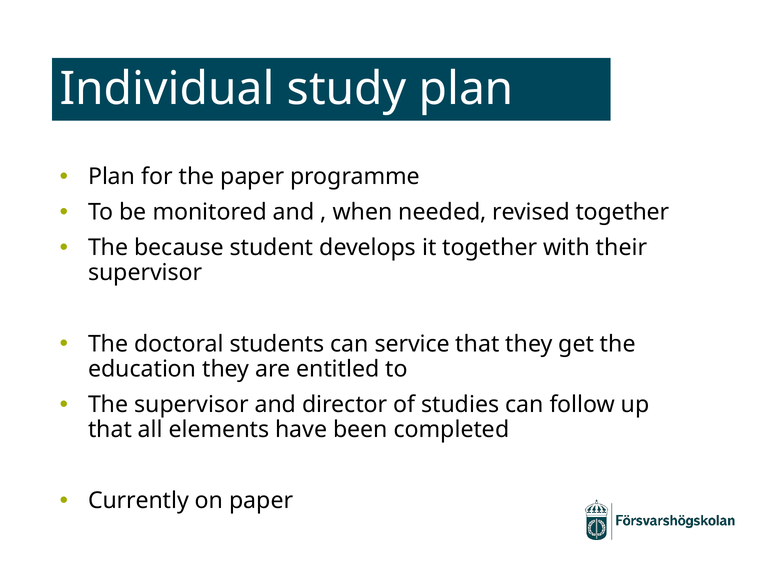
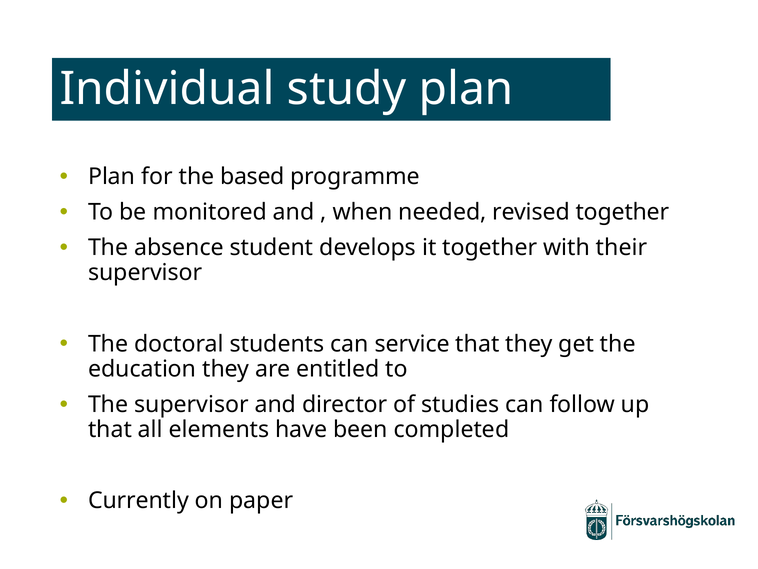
the paper: paper -> based (252, 177)
because: because -> absence (179, 248)
